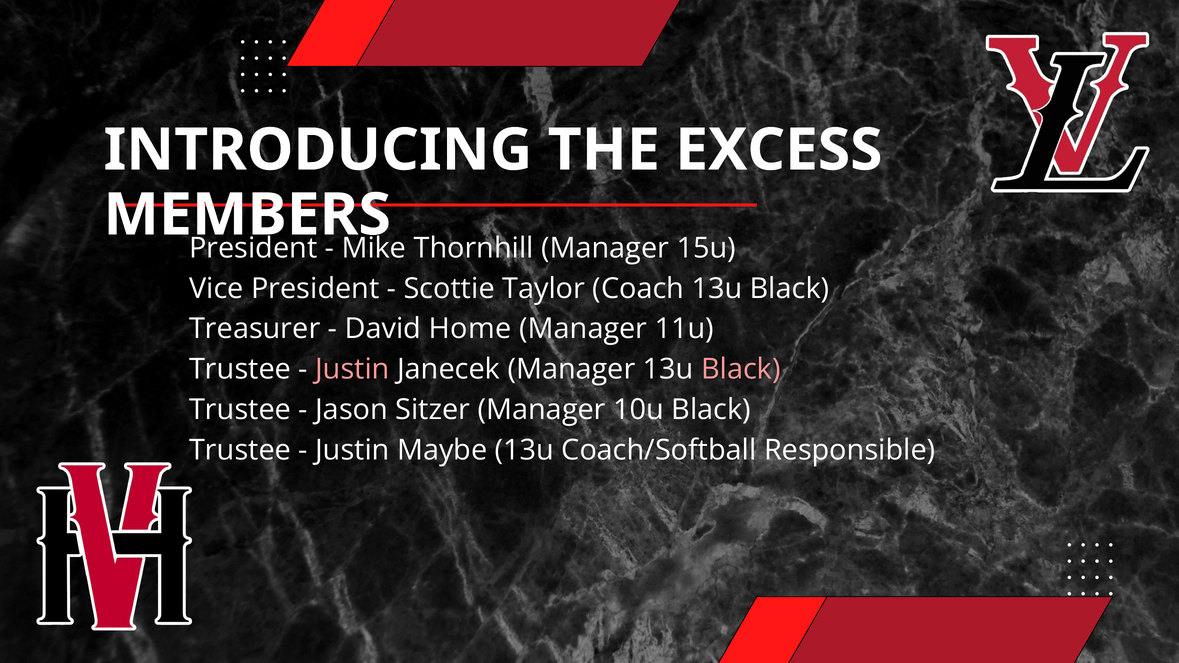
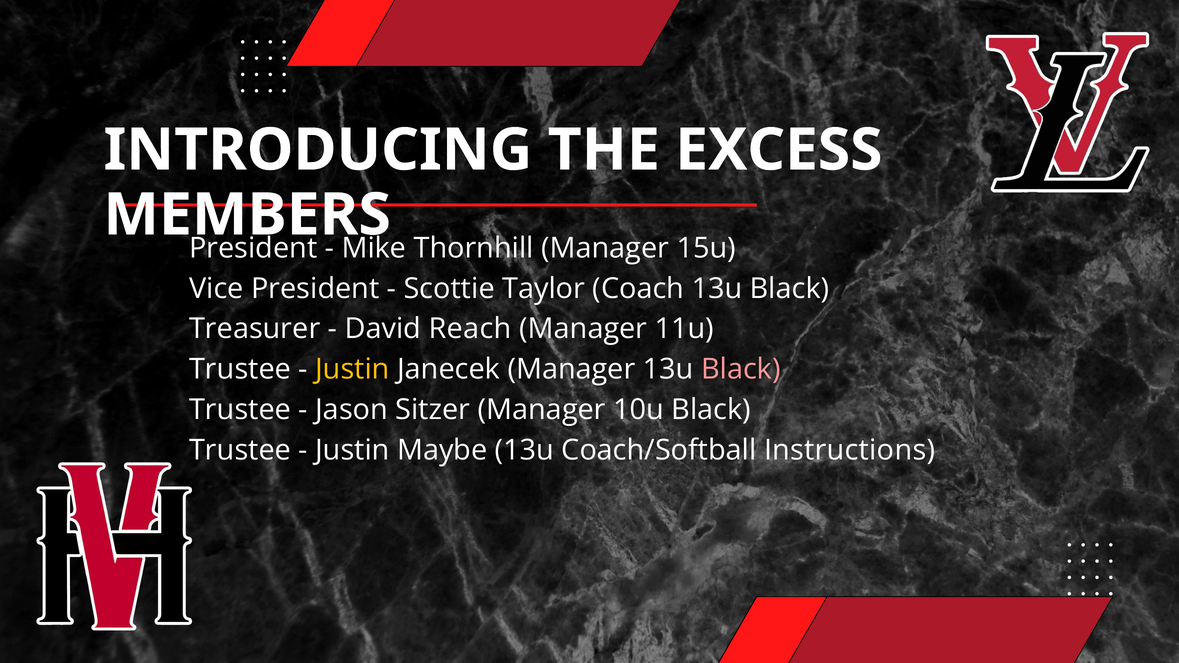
Home: Home -> Reach (470, 329)
Justin colour: pink -> yellow (352, 369)
Responsible: Responsible -> Instructions (850, 450)
